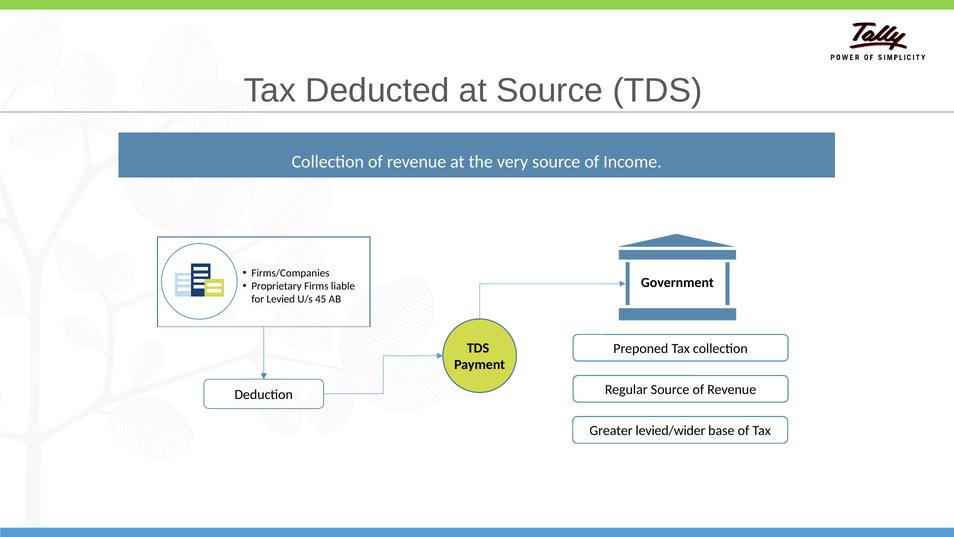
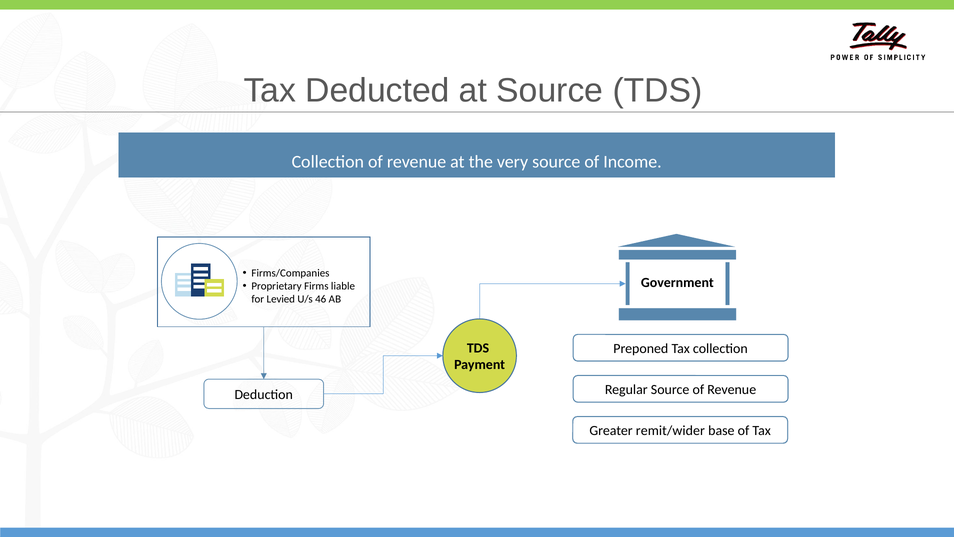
45: 45 -> 46 (321, 299)
levied/wider: levied/wider -> remit/wider (670, 431)
